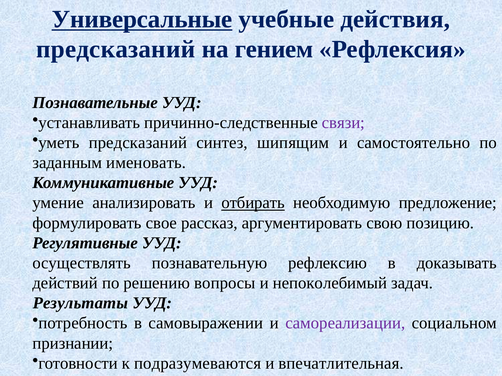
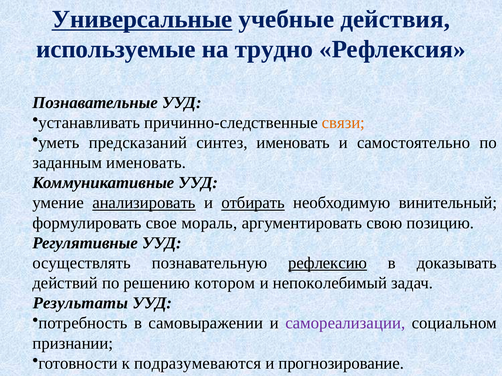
предсказаний: предсказаний -> используемые (116, 49)
гением: гением -> трудно (274, 49)
связи colour: purple -> orange (343, 123)
синтез шипящим: шипящим -> именовать (293, 143)
анализировать underline: none -> present (144, 203)
предложение: предложение -> винительный (448, 203)
рассказ: рассказ -> мораль (209, 223)
рефлексию underline: none -> present (328, 263)
вопросы: вопросы -> котором (225, 283)
впечатлительная: впечатлительная -> прогнозирование (341, 364)
